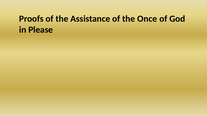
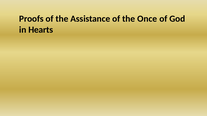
Please: Please -> Hearts (41, 30)
